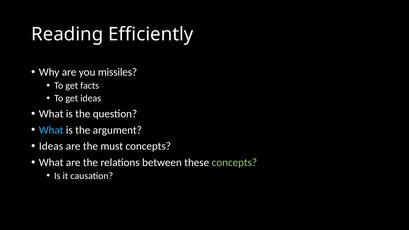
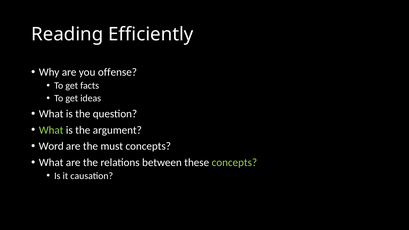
missiles: missiles -> offense (117, 72)
What colour: light blue -> light green (51, 130)
Ideas: Ideas -> Word (51, 146)
